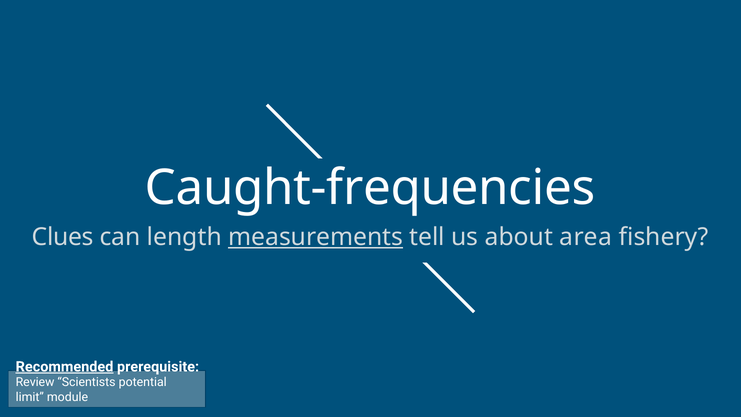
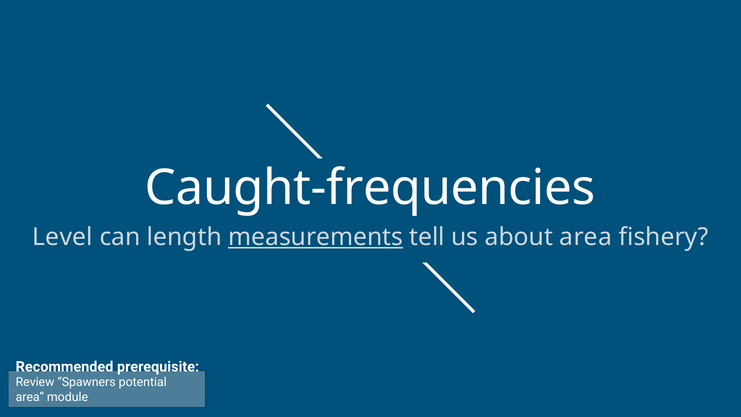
Clues: Clues -> Level (63, 237)
Recommended underline: present -> none (65, 367)
Scientists: Scientists -> Spawners (87, 382)
limit: limit -> area (30, 397)
